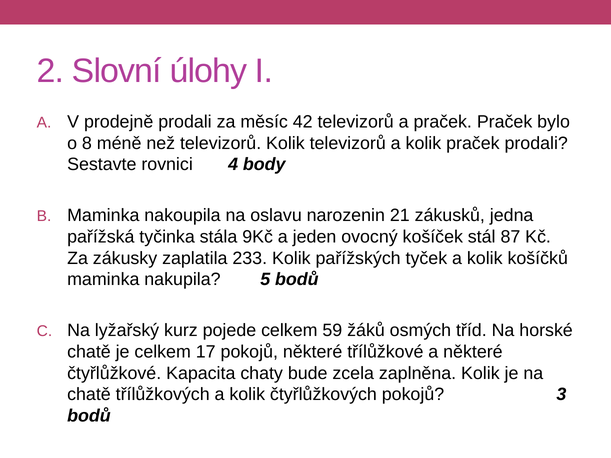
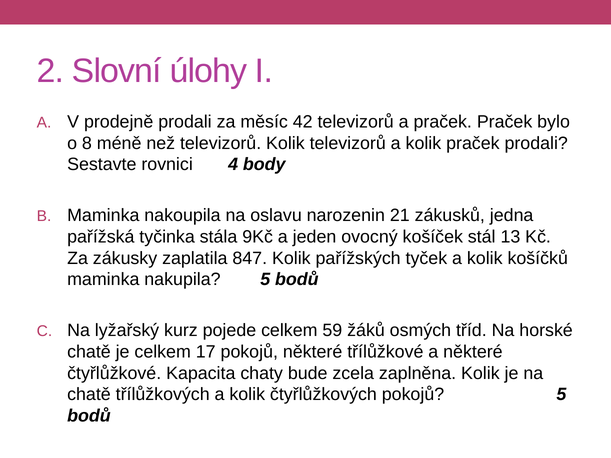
87: 87 -> 13 (510, 237)
233: 233 -> 847 (250, 258)
pokojů 3: 3 -> 5 (561, 395)
